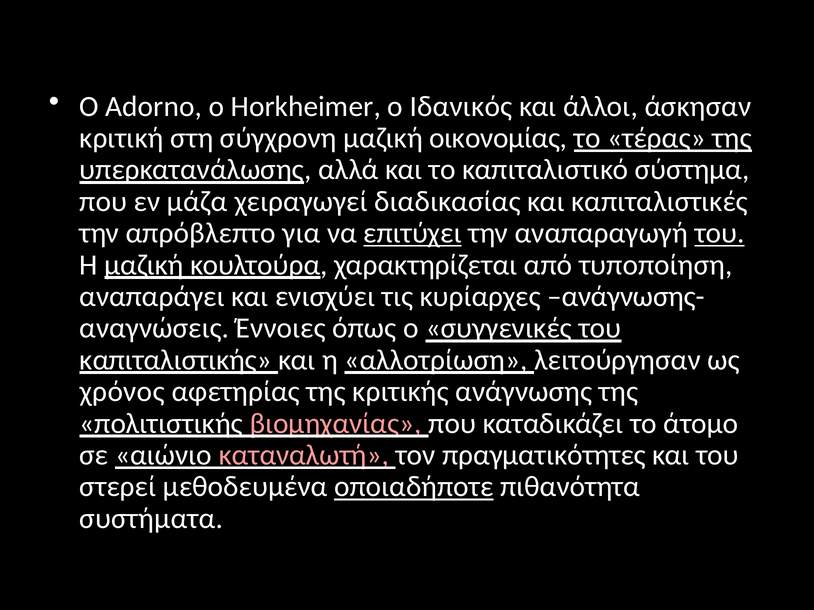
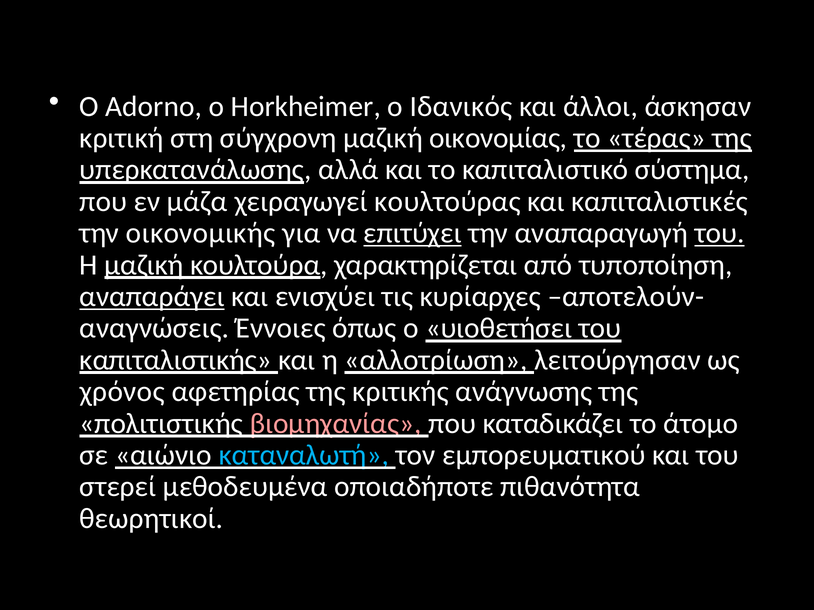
διαδικασίας: διαδικασίας -> κουλτούρας (447, 202)
απρόβλεπτο: απρόβλεπτο -> οικονομικής (201, 233)
αναπαράγει underline: none -> present (152, 297)
ανάγνωσης-: ανάγνωσης- -> αποτελούν- (626, 297)
συγγενικές: συγγενικές -> υιοθετήσει (499, 329)
καταναλωτή colour: pink -> light blue (304, 455)
πραγματικότητες: πραγματικότητες -> εμπορευματικού (544, 455)
οποιαδήποτε underline: present -> none (414, 487)
συστήματα: συστήματα -> θεωρητικοί (151, 519)
